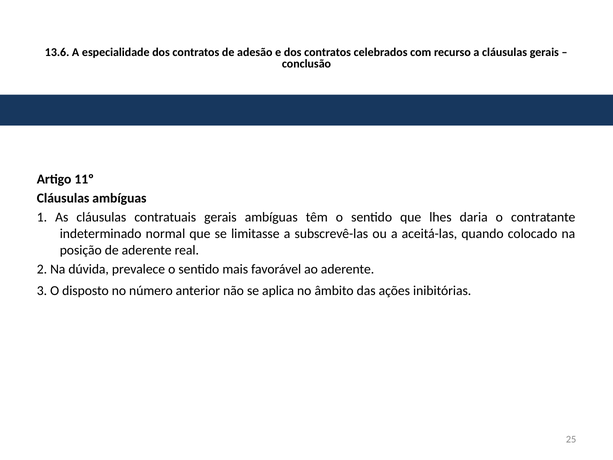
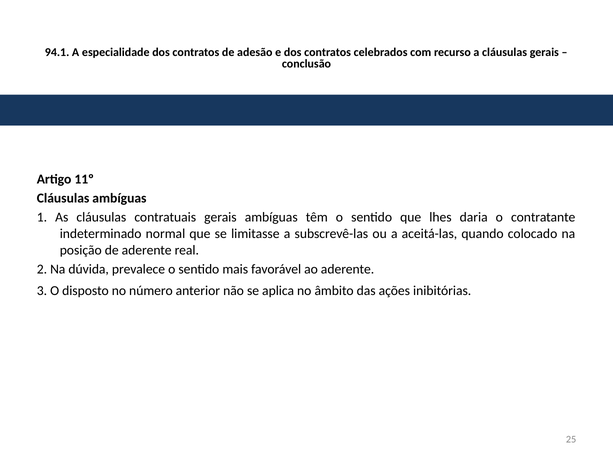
13.6: 13.6 -> 94.1 (57, 52)
